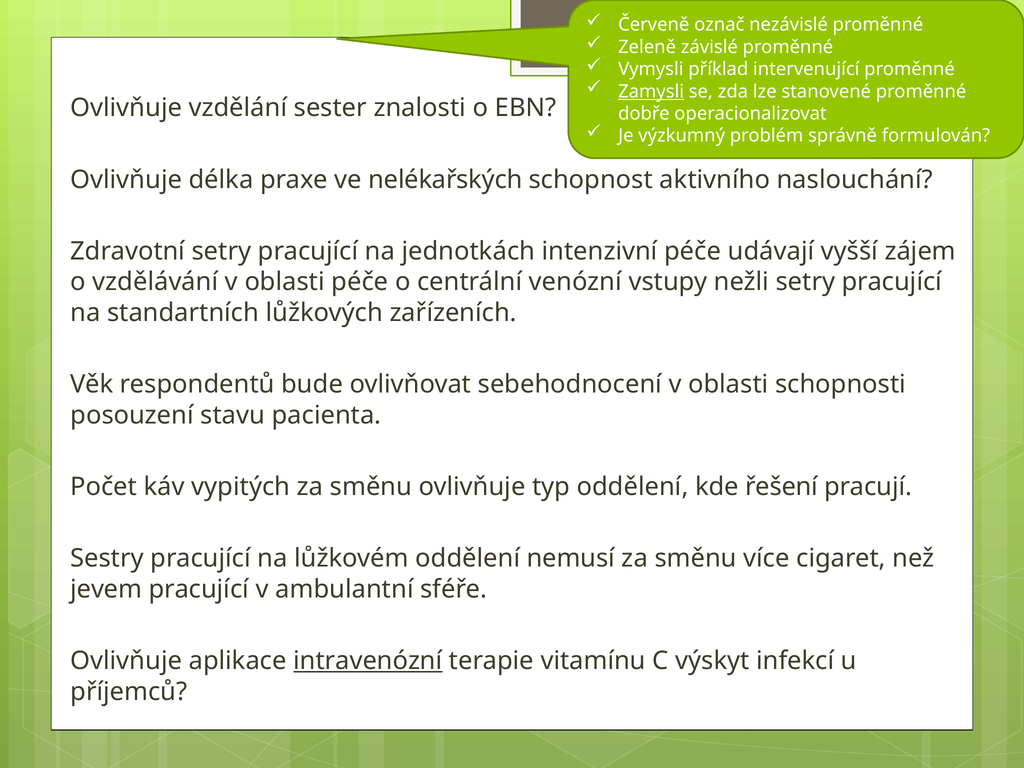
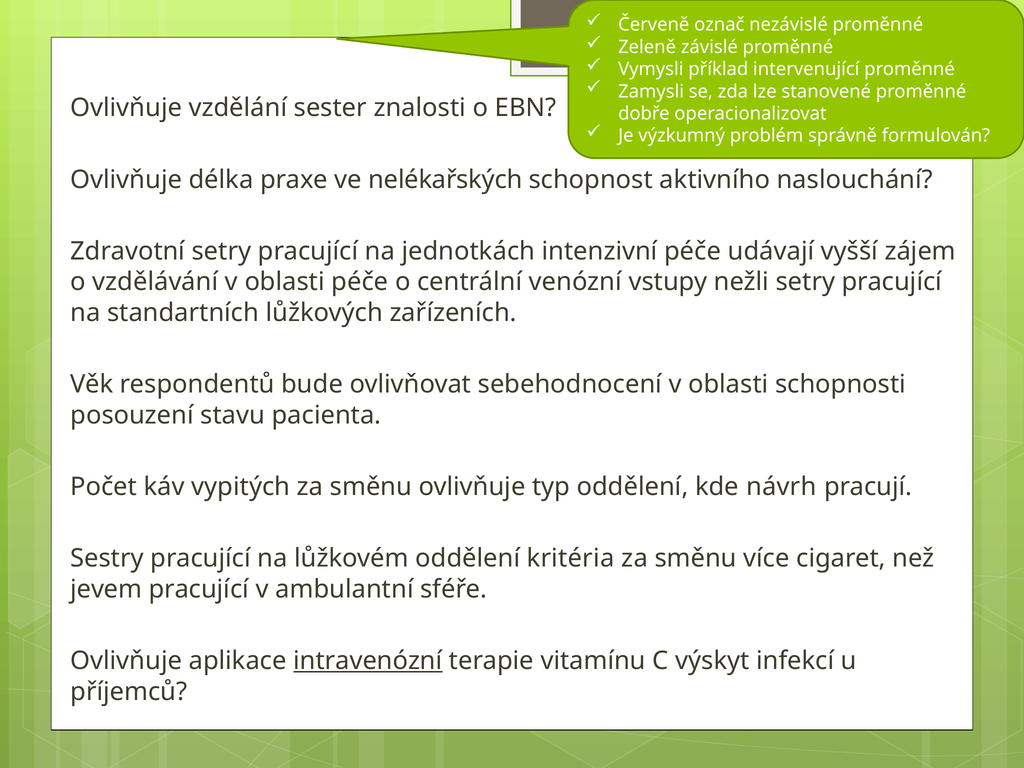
Zamysli underline: present -> none (651, 91)
řešení: řešení -> návrh (781, 487)
nemusí: nemusí -> kritéria (571, 558)
